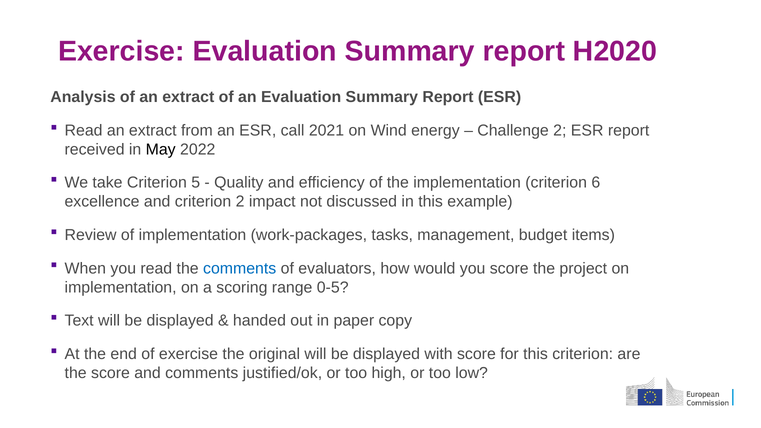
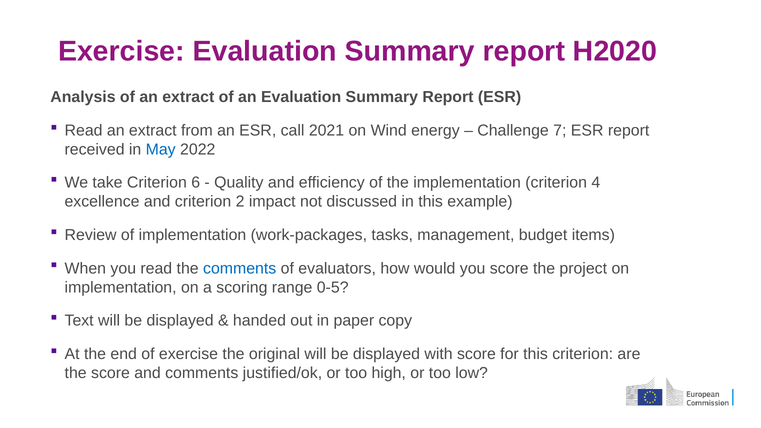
Challenge 2: 2 -> 7 (560, 130)
May colour: black -> blue (161, 149)
5: 5 -> 6 (196, 183)
6: 6 -> 4 (596, 183)
